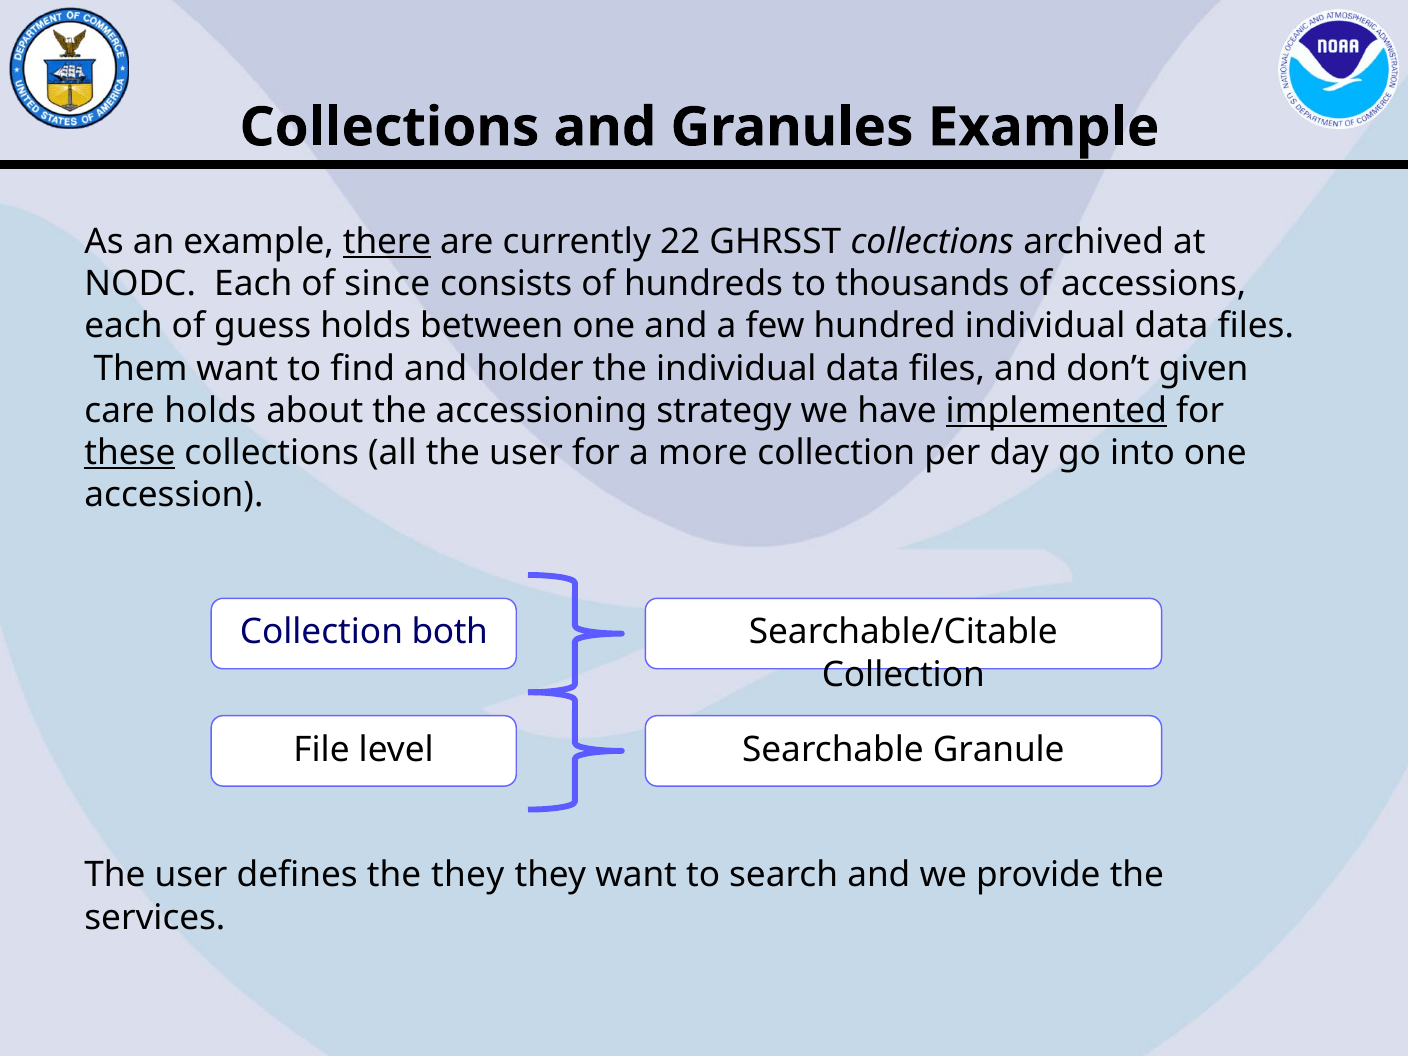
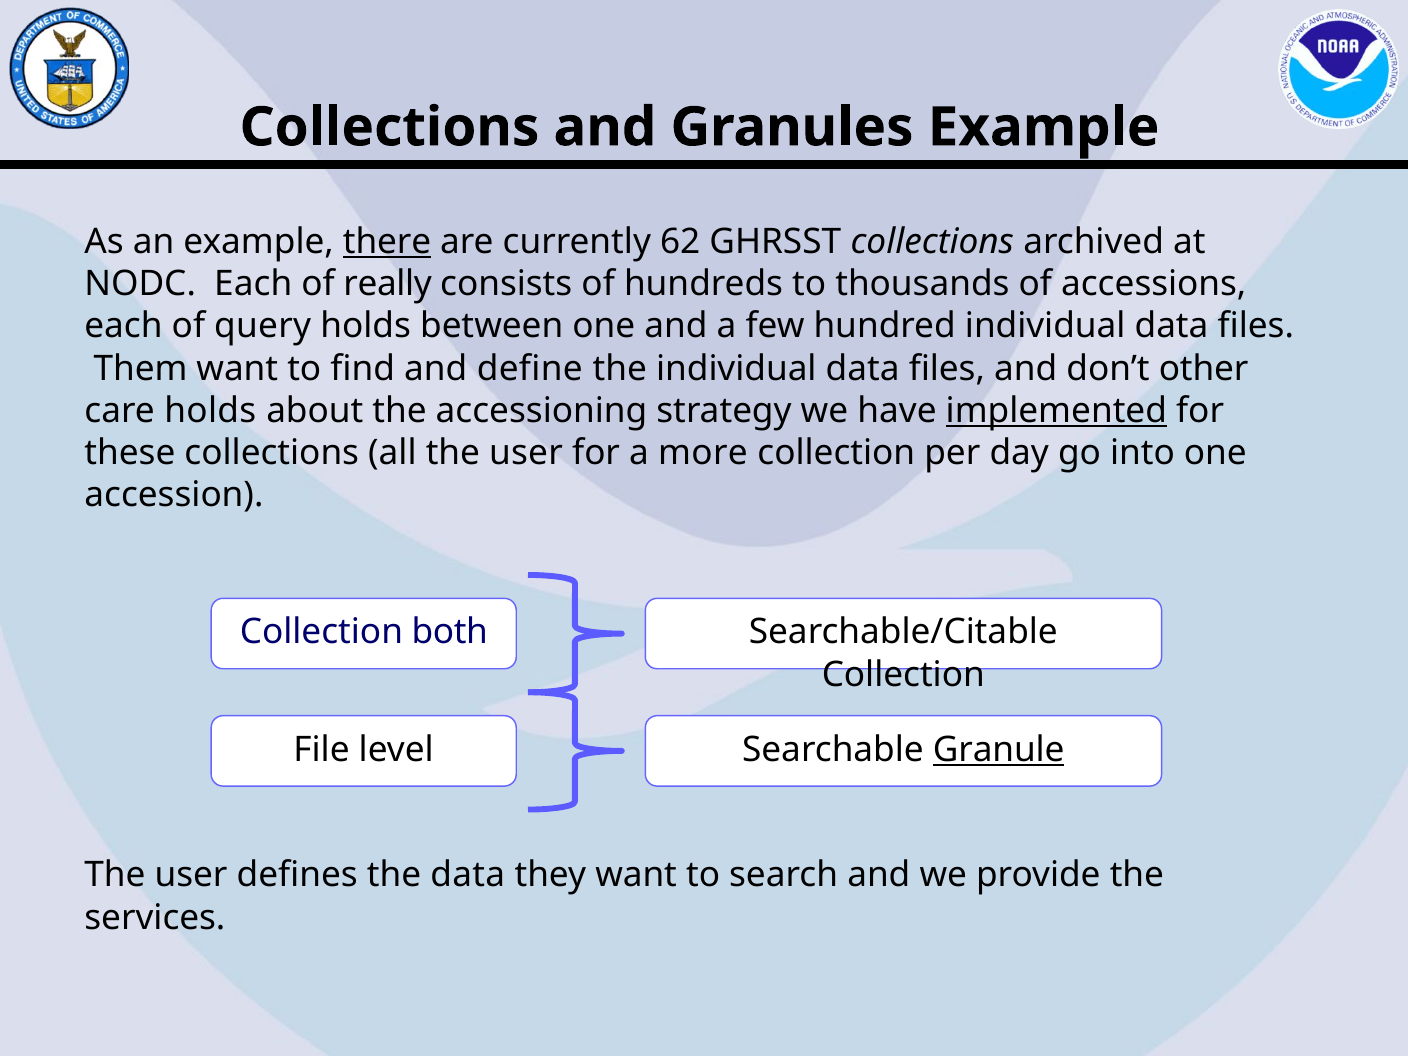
22: 22 -> 62 (680, 242)
since: since -> really (388, 284)
guess: guess -> query (263, 326)
holder: holder -> define (530, 369)
given: given -> other (1204, 369)
these underline: present -> none (130, 453)
Granule underline: none -> present (999, 750)
the they: they -> data (468, 875)
